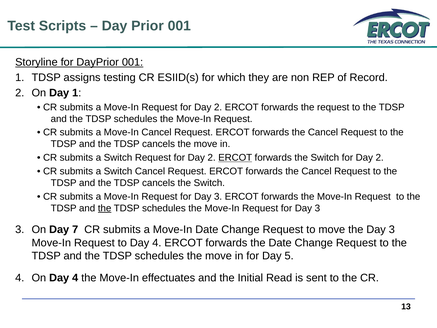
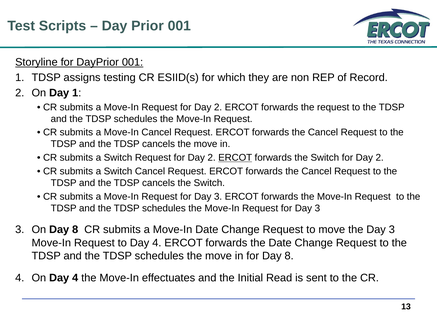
the underline: present -> none (105, 208)
On Day 7: 7 -> 8 (75, 229)
for Day 5: 5 -> 8 (289, 256)
